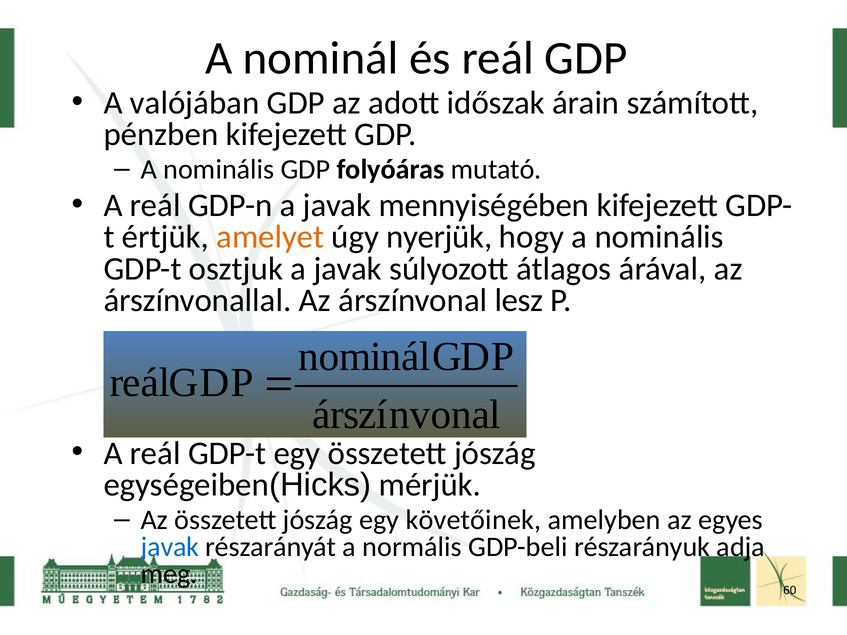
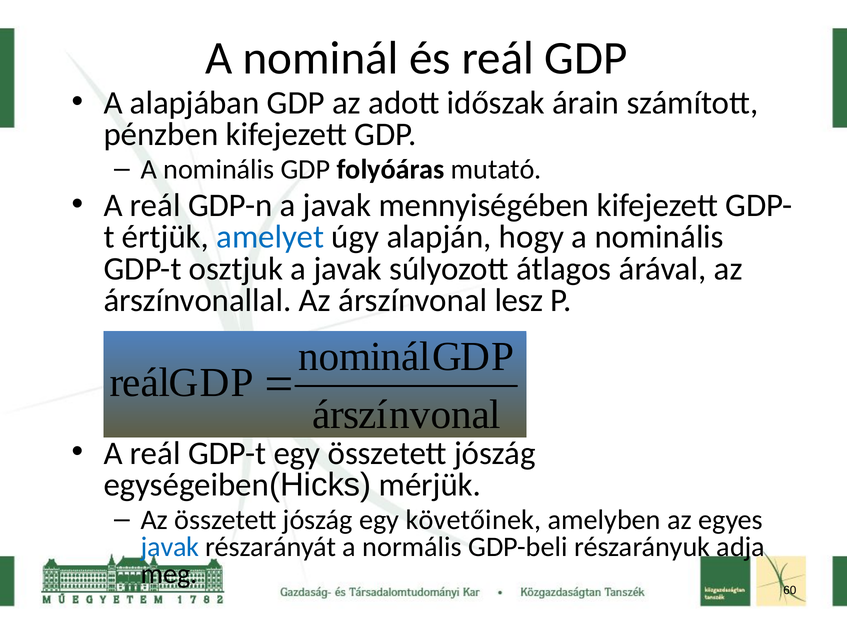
valójában: valójában -> alapjában (195, 103)
amelyet colour: orange -> blue (270, 237)
nyerjük: nyerjük -> alapján (439, 237)
